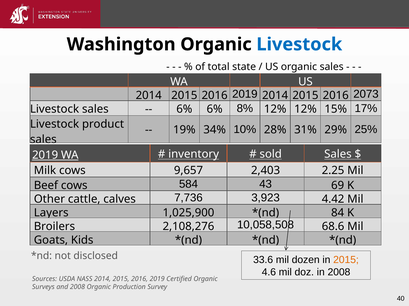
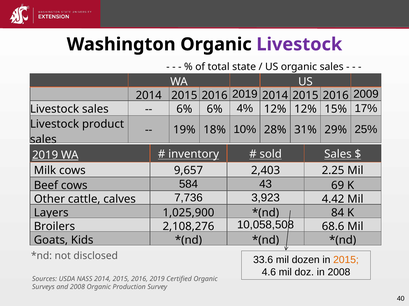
Livestock colour: blue -> purple (299, 44)
2073: 2073 -> 2009 (366, 94)
8%: 8% -> 4% (245, 109)
34%: 34% -> 18% (215, 130)
